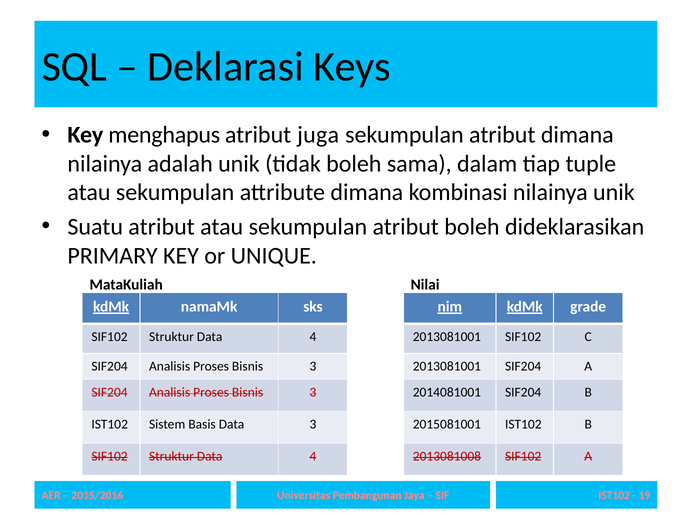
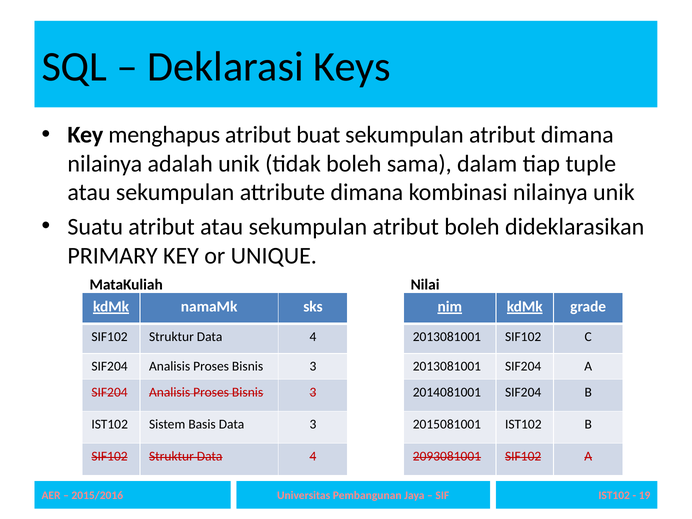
juga: juga -> buat (318, 135)
2013081008: 2013081008 -> 2093081001 (447, 456)
